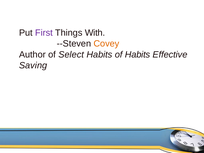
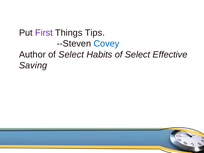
With: With -> Tips (95, 33)
Covey colour: orange -> blue (106, 44)
Habits of Habits: Habits -> Select (138, 55)
